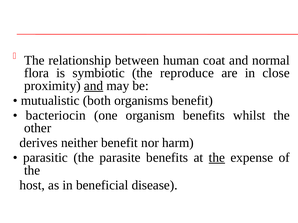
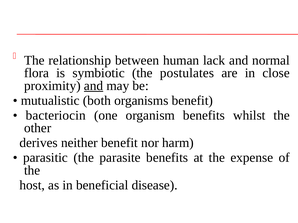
coat: coat -> lack (214, 60)
reproduce: reproduce -> postulates (187, 73)
the underline: present -> none (217, 158)
